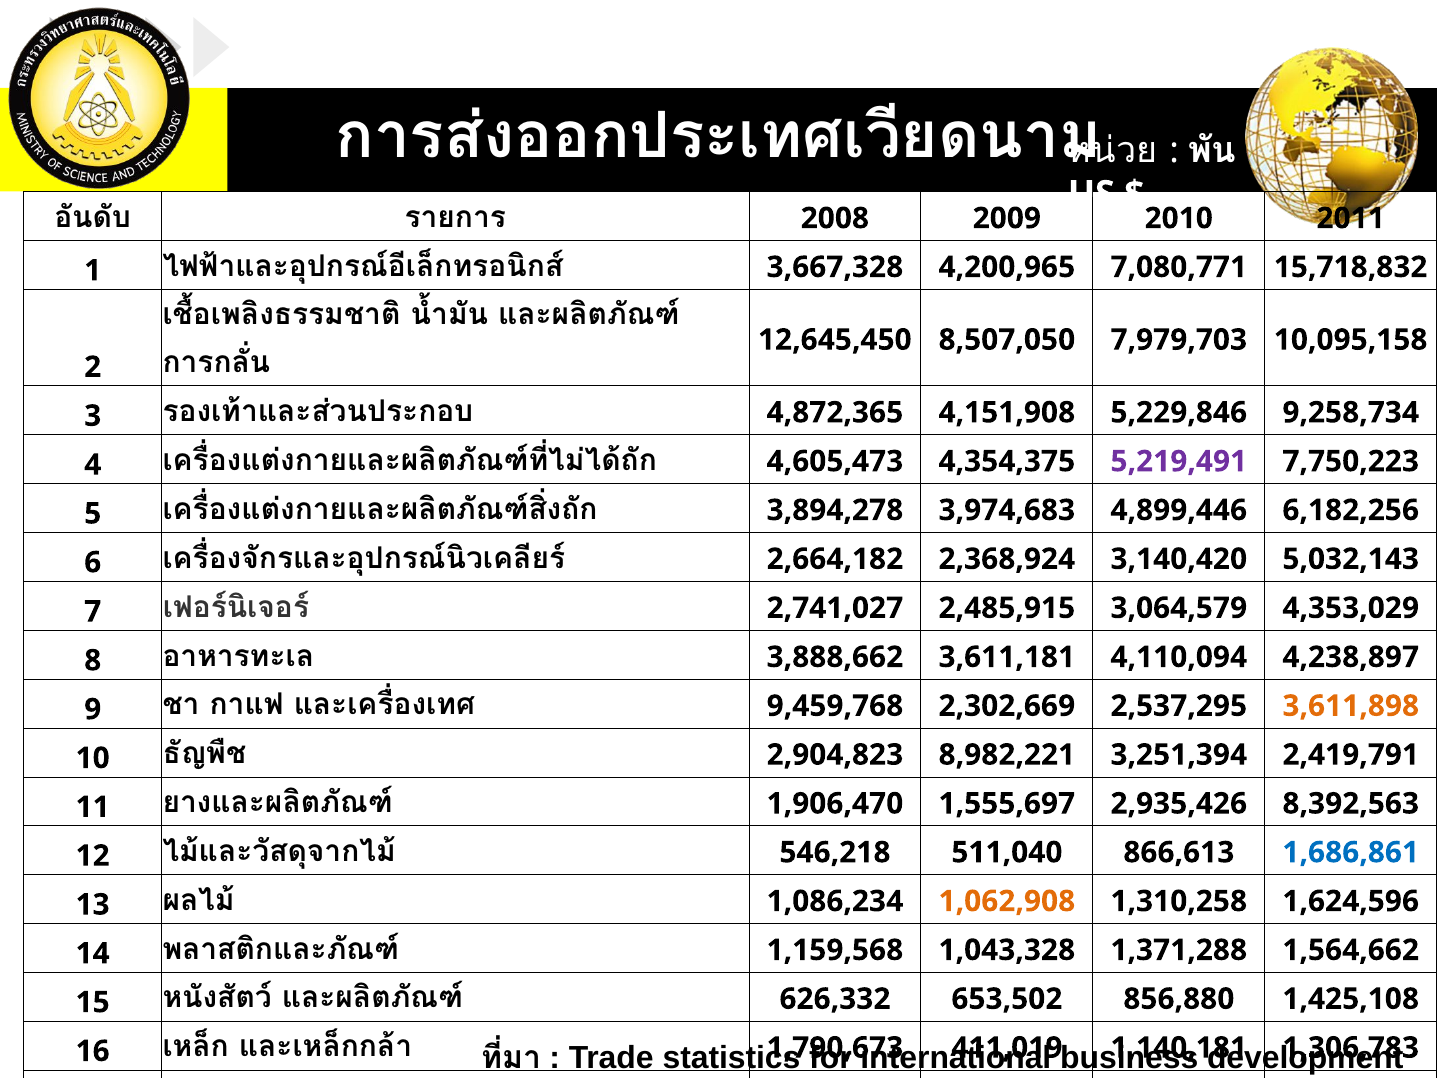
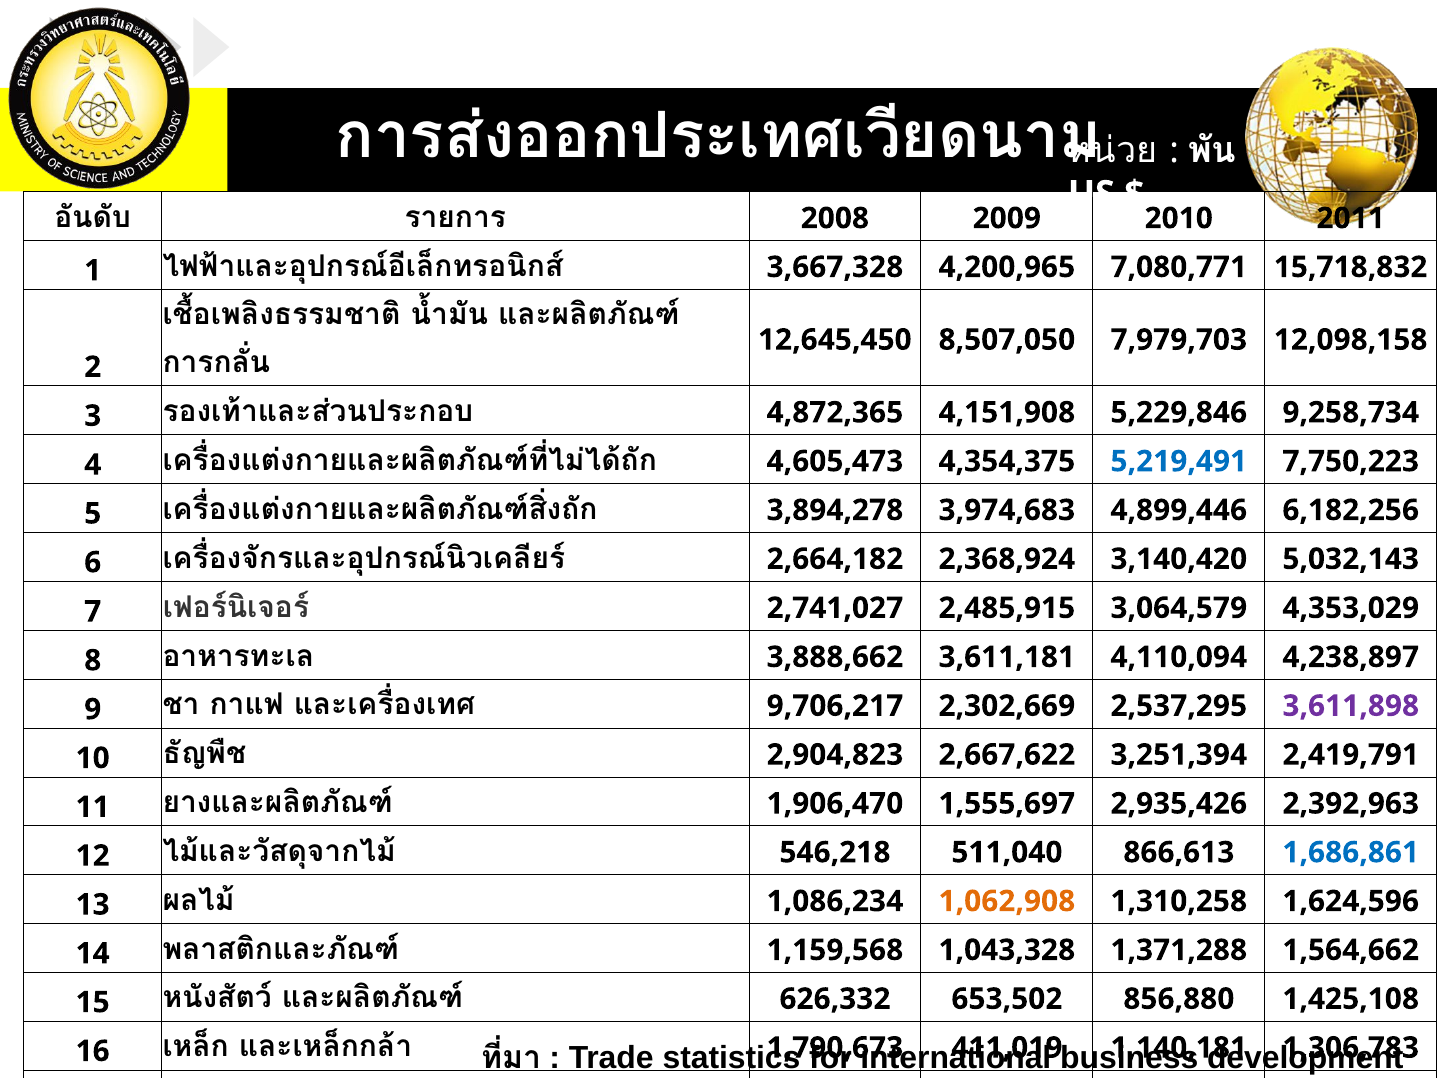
10,095,158: 10,095,158 -> 12,098,158 (1351, 340)
5,219,491 colour: purple -> blue (1179, 461)
9,459,768: 9,459,768 -> 9,706,217 (835, 706)
3,611,898 colour: orange -> purple (1351, 706)
8,982,221: 8,982,221 -> 2,667,622 (1007, 755)
8,392,563: 8,392,563 -> 2,392,963 (1351, 803)
